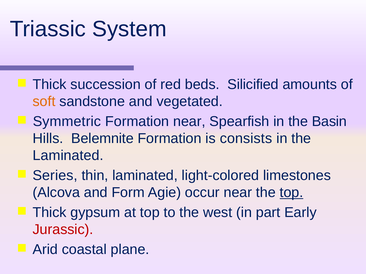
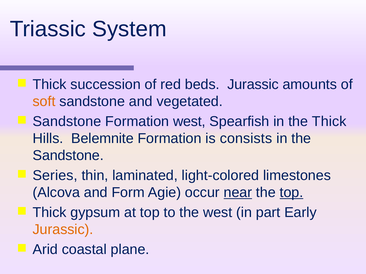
beds Silicified: Silicified -> Jurassic (253, 85)
Symmetric: Symmetric -> Sandstone (67, 122)
Formation near: near -> west (189, 122)
the Basin: Basin -> Thick (329, 122)
Laminated: Laminated -> Sandstone (68, 156)
near underline: none -> present (238, 193)
Jurassic colour: red -> orange (63, 230)
